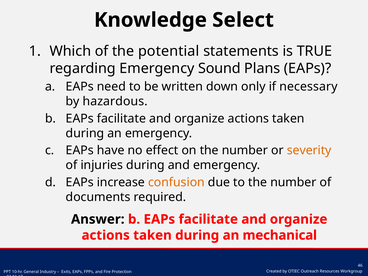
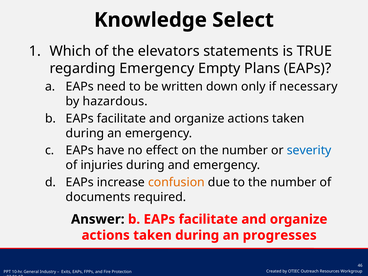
potential: potential -> elevators (169, 51)
Sound: Sound -> Empty (219, 68)
severity colour: orange -> blue (309, 150)
mechanical: mechanical -> progresses (280, 235)
